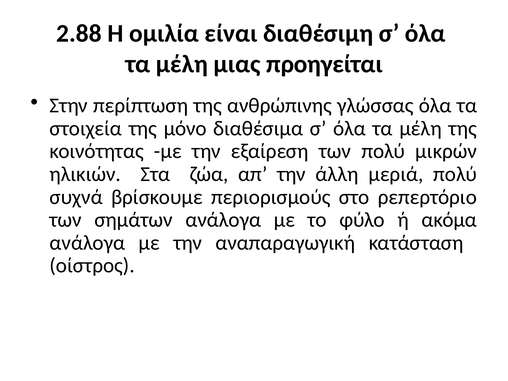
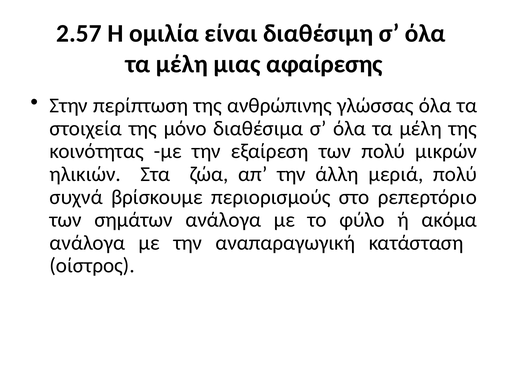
2.88: 2.88 -> 2.57 (79, 34)
προηγείται: προηγείται -> αφαίρεσης (324, 64)
